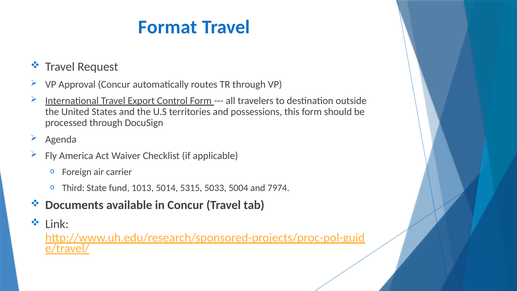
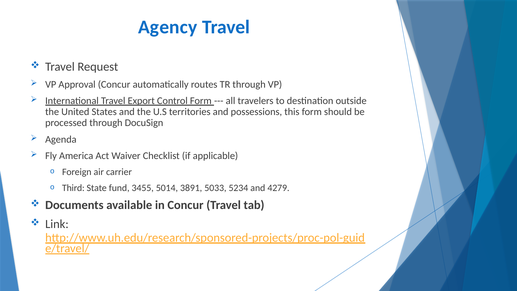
Format: Format -> Agency (168, 27)
1013: 1013 -> 3455 (143, 188)
5315: 5315 -> 3891 (191, 188)
5004: 5004 -> 5234 (238, 188)
7974: 7974 -> 4279 (278, 188)
